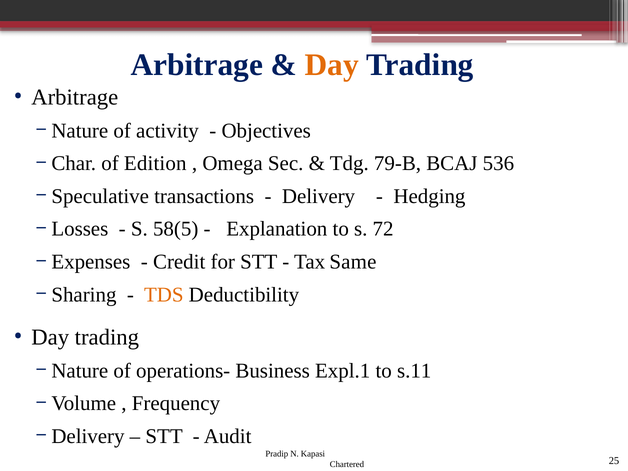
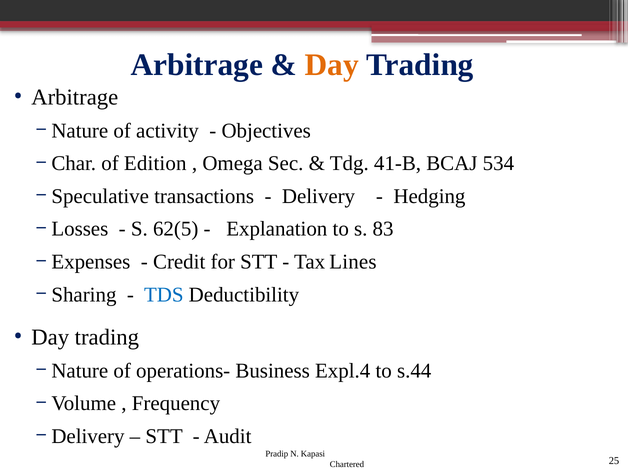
79-B: 79-B -> 41-B (398, 164)
536: 536 -> 534 (498, 164)
58(5: 58(5 -> 62(5 (176, 229)
72: 72 -> 83 (383, 229)
Same: Same -> Lines (353, 262)
TDS colour: orange -> blue (164, 295)
Expl.1: Expl.1 -> Expl.4 (343, 371)
s.11: s.11 -> s.44 (414, 371)
